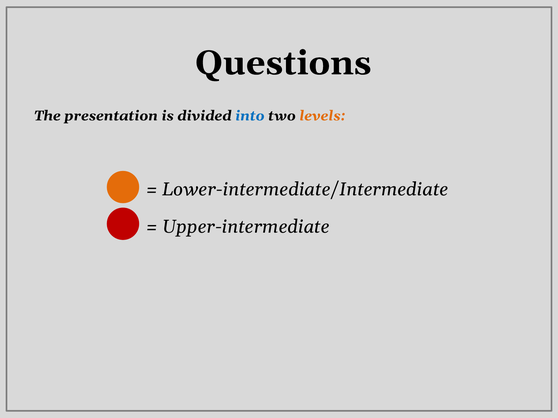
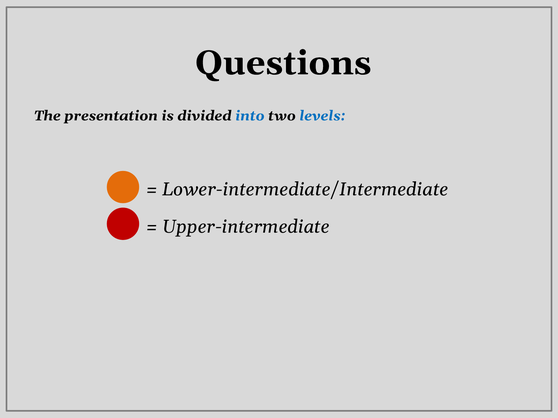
levels colour: orange -> blue (322, 116)
